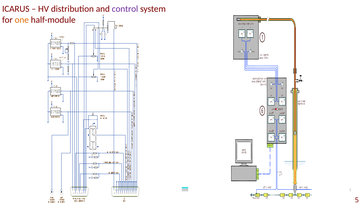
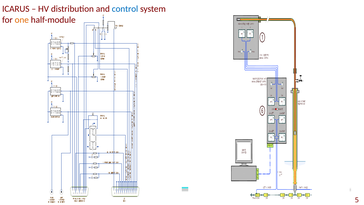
control colour: purple -> blue (125, 9)
